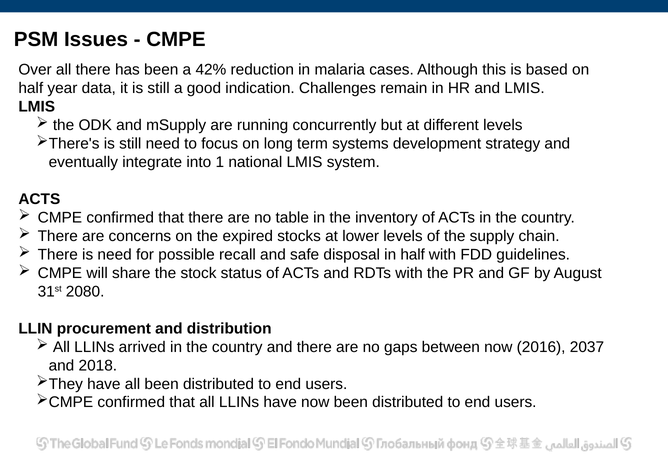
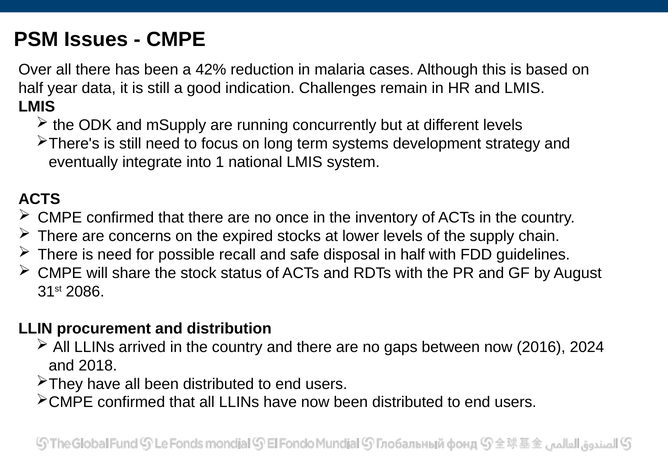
table: table -> once (292, 218)
2080: 2080 -> 2086 (85, 292)
2037: 2037 -> 2024 (587, 347)
